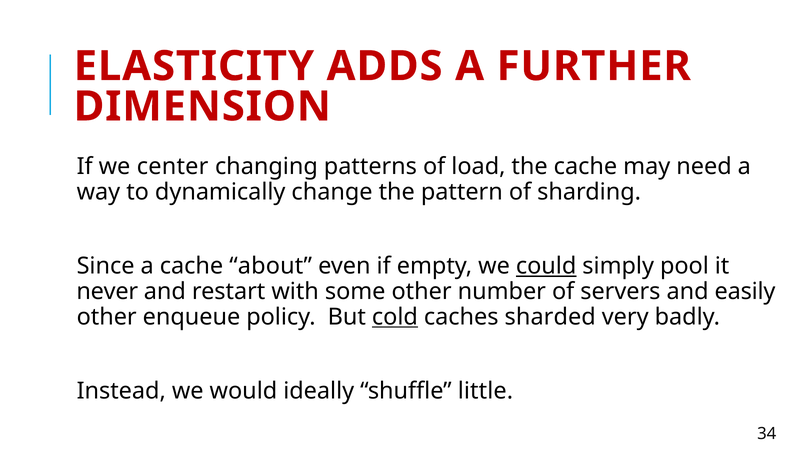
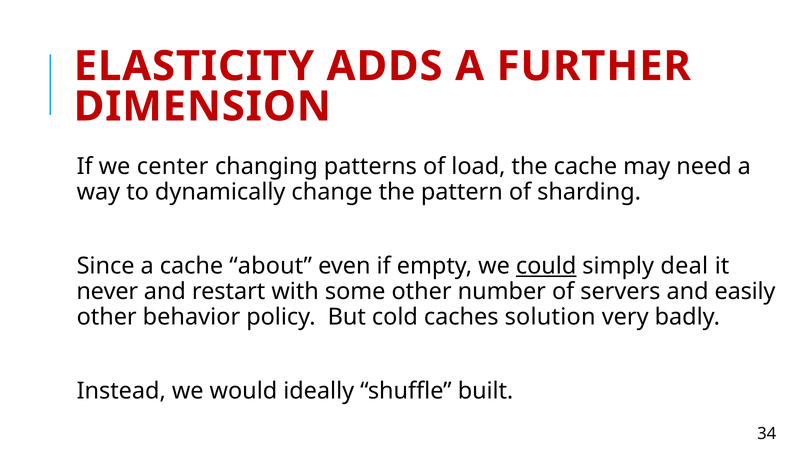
pool: pool -> deal (684, 266)
enqueue: enqueue -> behavior (191, 317)
cold underline: present -> none (395, 317)
sharded: sharded -> solution (550, 317)
little: little -> built (486, 391)
